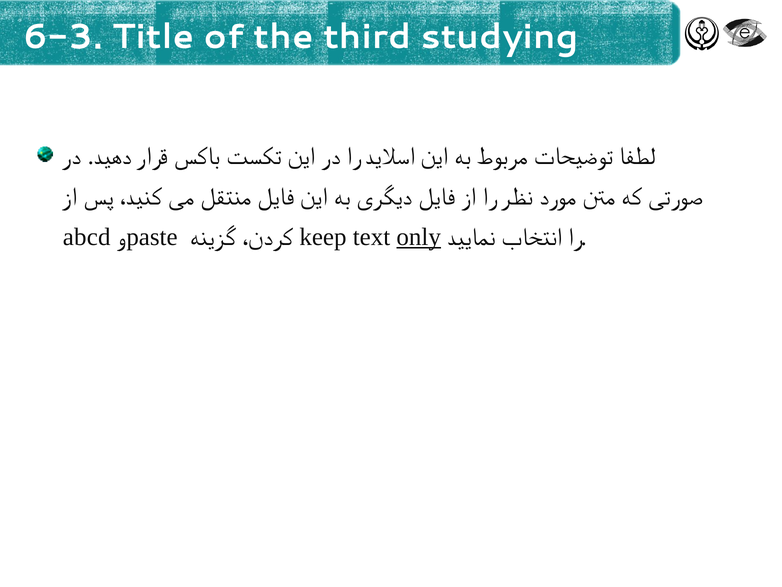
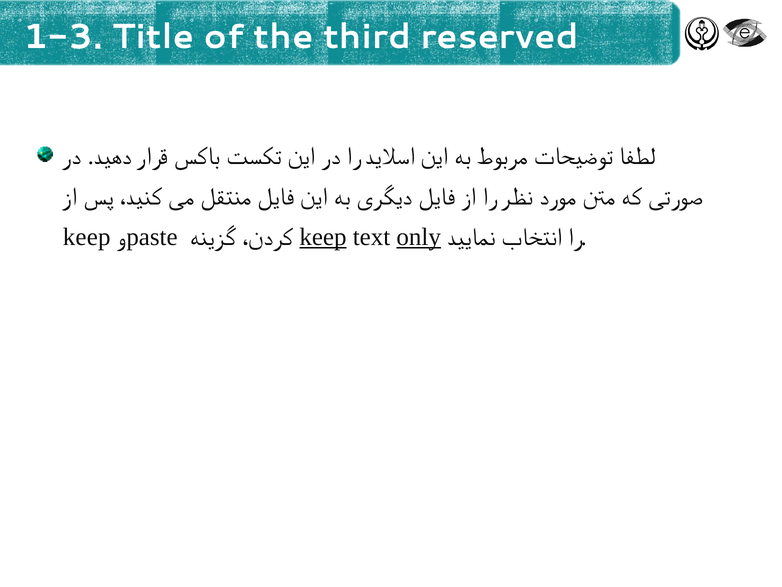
6-3: 6-3 -> 1-3 (63, 37)
studying: studying -> reserved (500, 37)
abcd: abcd -> keep (87, 237)
keep underline: none -> present (323, 237)
